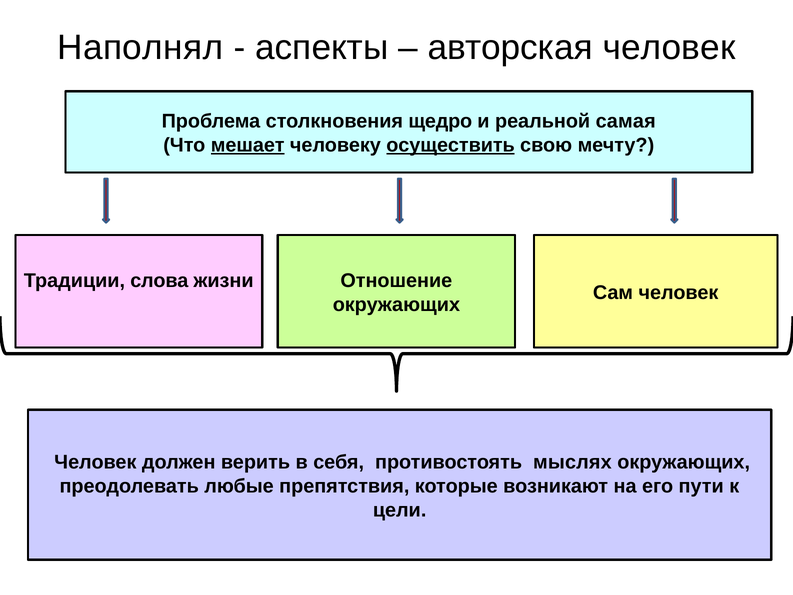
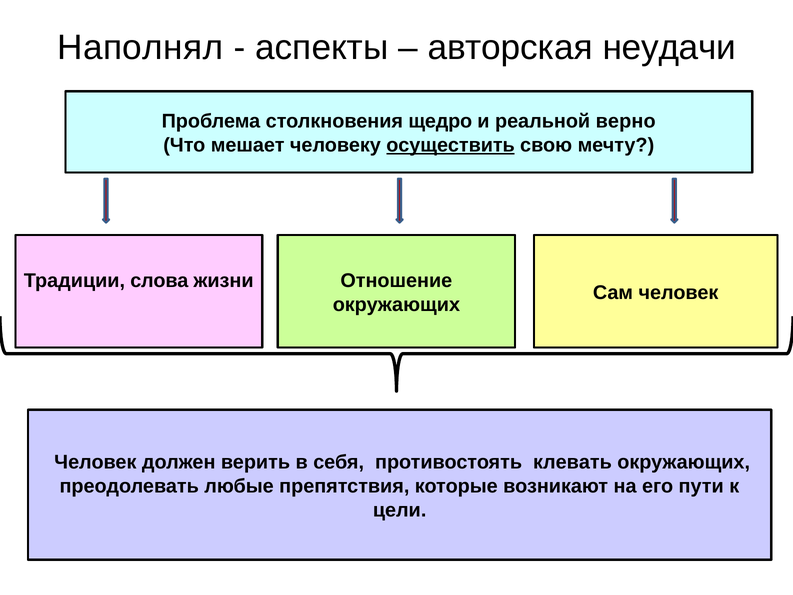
авторская человек: человек -> неудачи (669, 48)
самая: самая -> верно (626, 121)
мешает underline: present -> none (248, 145)
мыслях: мыслях -> клевать (572, 462)
